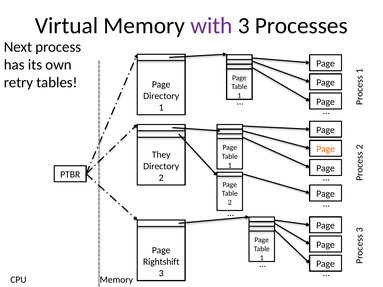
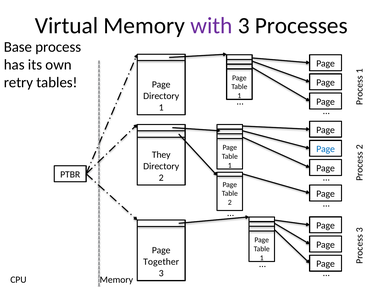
Next: Next -> Base (18, 47)
Page colour: orange -> blue (326, 149)
Rightshift: Rightshift -> Together (161, 262)
